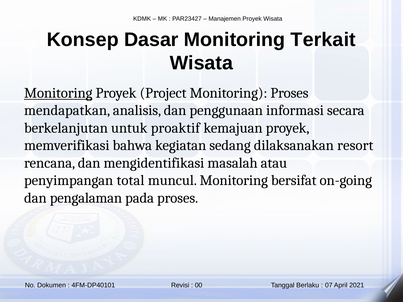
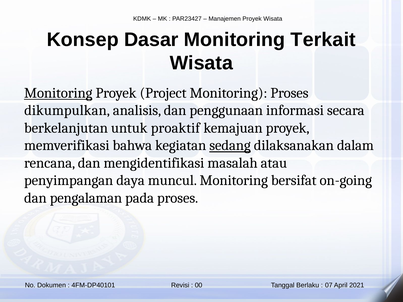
mendapatkan: mendapatkan -> dikumpulkan (67, 111)
sedang underline: none -> present (230, 146)
resort: resort -> dalam (355, 146)
total: total -> daya (131, 181)
